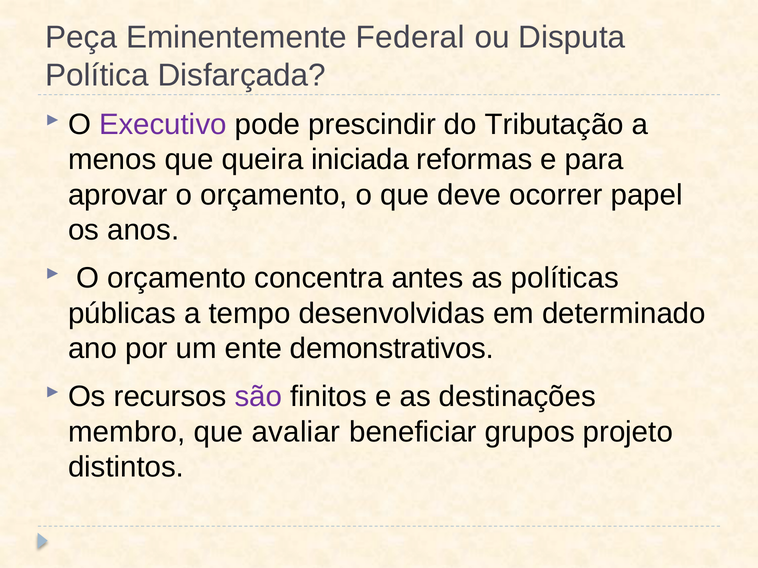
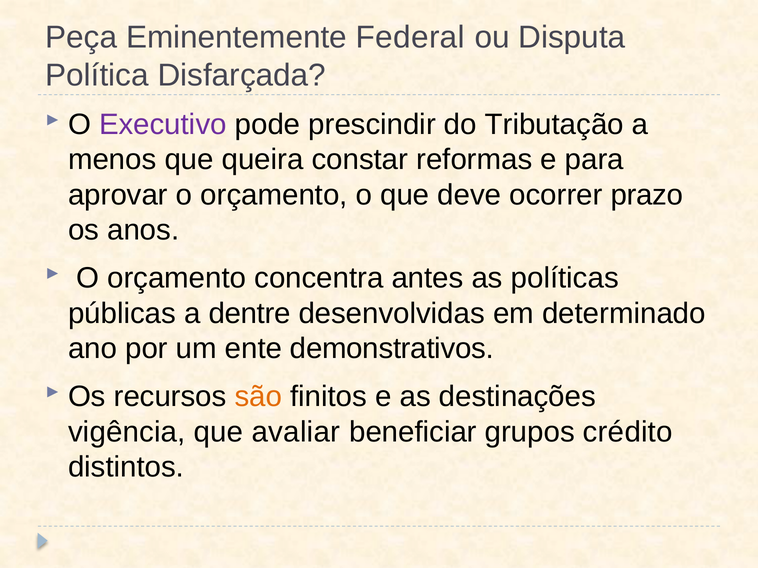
iniciada: iniciada -> constar (360, 160)
papel: papel -> prazo (647, 195)
tempo: tempo -> dentre (250, 314)
são colour: purple -> orange (258, 397)
membro: membro -> vigência (127, 432)
projeto: projeto -> crédito (628, 432)
